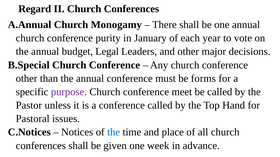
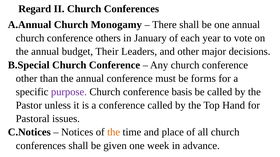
purity: purity -> others (108, 38)
Legal: Legal -> Their (107, 52)
meet: meet -> basis (182, 92)
the colour: blue -> orange (114, 133)
